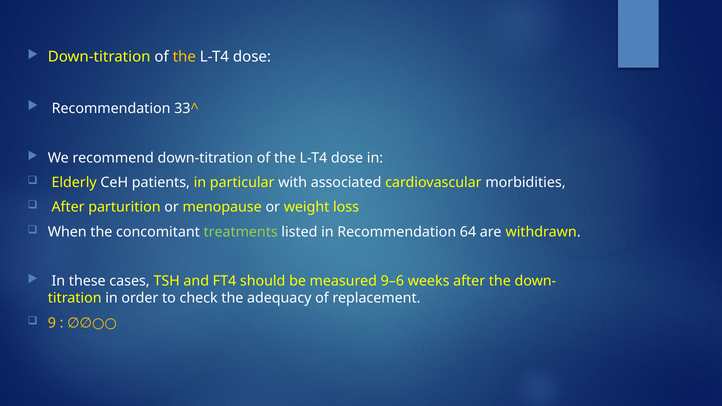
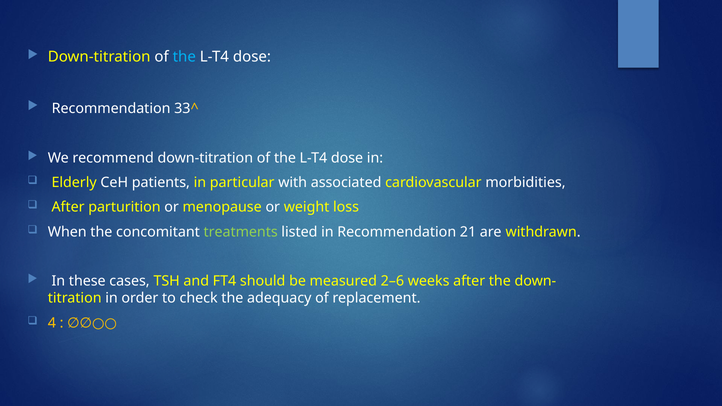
the colour: yellow -> light blue (184, 57)
64: 64 -> 21 (468, 232)
9–6: 9–6 -> 2–6 (392, 281)
9: 9 -> 4 (52, 323)
